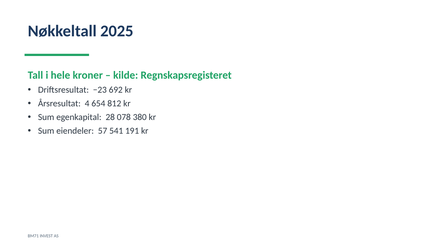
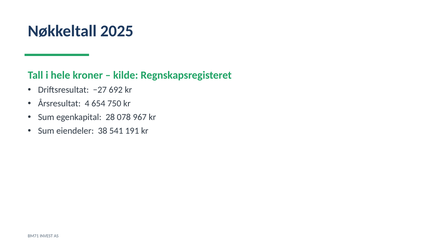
−23: −23 -> −27 (100, 90)
812: 812 -> 750 (114, 104)
380: 380 -> 967 (140, 117)
57: 57 -> 38 (103, 131)
